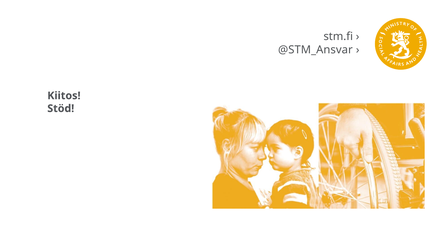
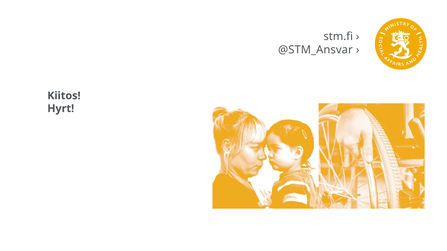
Stöd: Stöd -> Hyrt (61, 109)
